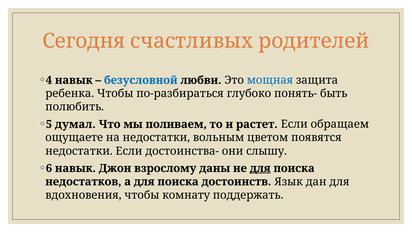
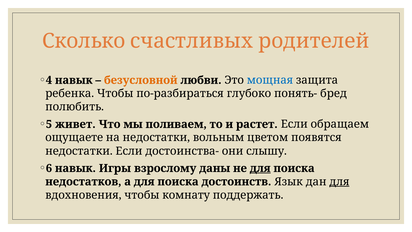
Сегодня: Сегодня -> Сколько (84, 41)
безусловной colour: blue -> orange (141, 80)
быть: быть -> бред (334, 93)
думал: думал -> живет (75, 124)
Джон: Джон -> Игры (115, 168)
для underline: none -> present (339, 181)
